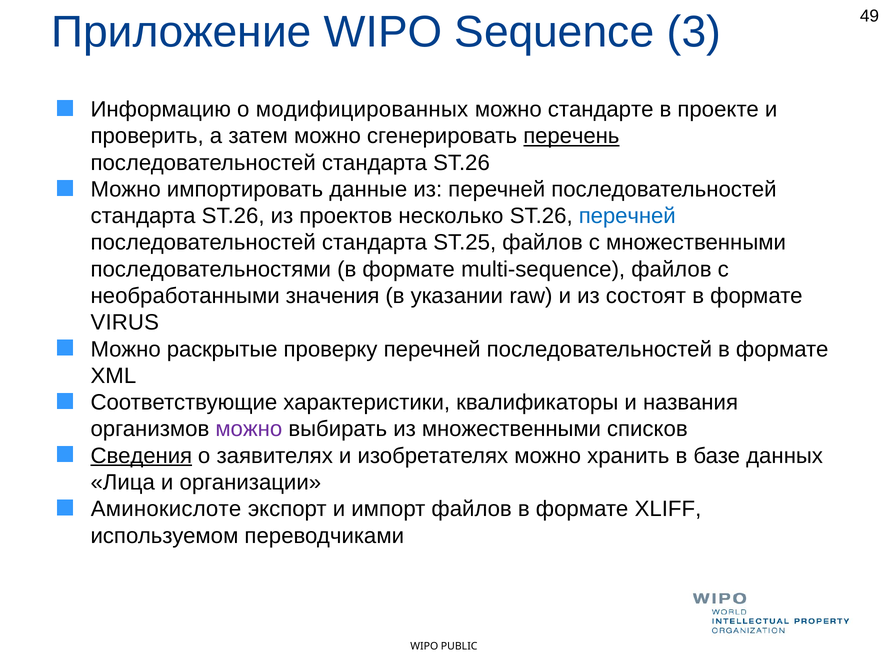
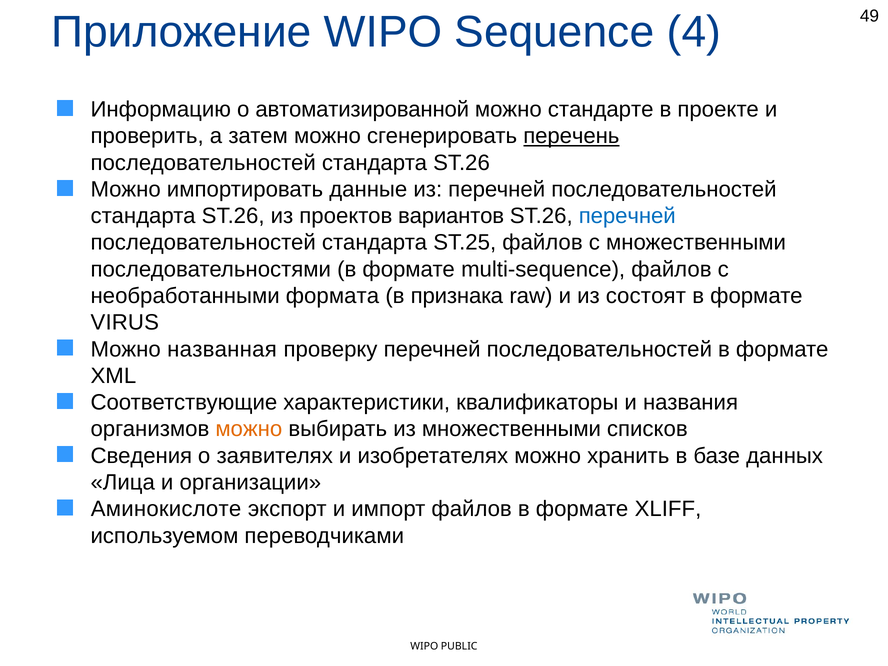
3: 3 -> 4 (694, 32)
модифицированных: модифицированных -> автоматизированной (362, 109)
несколько: несколько -> вариантов (451, 216)
значения: значения -> формата (332, 296)
указании: указании -> признака (457, 296)
раскрытые: раскрытые -> названная (222, 349)
можно colour: purple -> orange (249, 429)
Сведения underline: present -> none (141, 456)
